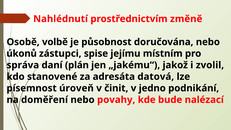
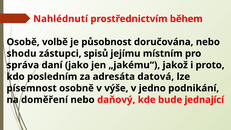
změně: změně -> během (186, 19)
úkonů: úkonů -> shodu (22, 54)
spise: spise -> spisů (96, 54)
plán: plán -> jako (77, 65)
zvolil: zvolil -> proto (210, 65)
stanovené: stanovené -> posledním (52, 77)
úroveň: úroveň -> osobně (77, 88)
činit: činit -> výše (116, 88)
povahy: povahy -> daňový (116, 100)
nalézací: nalézací -> jednající (204, 100)
